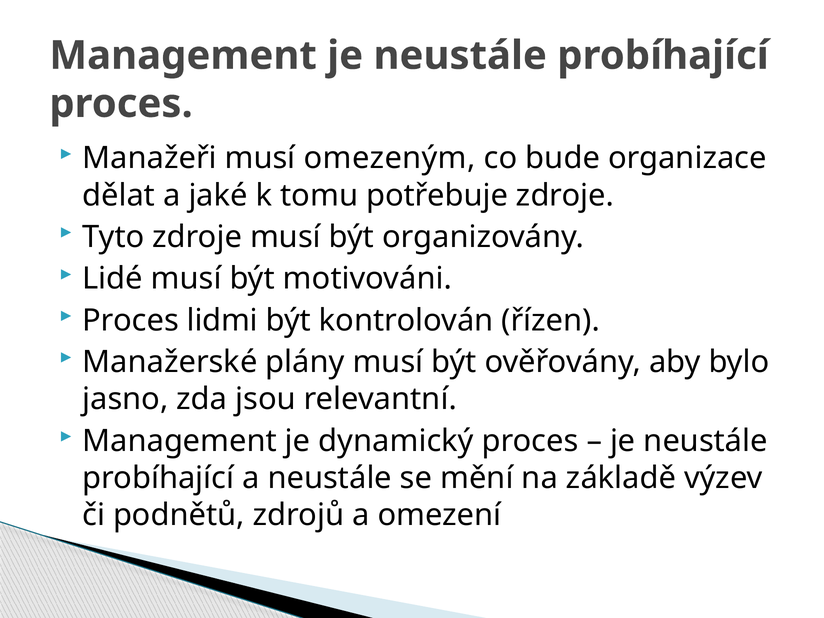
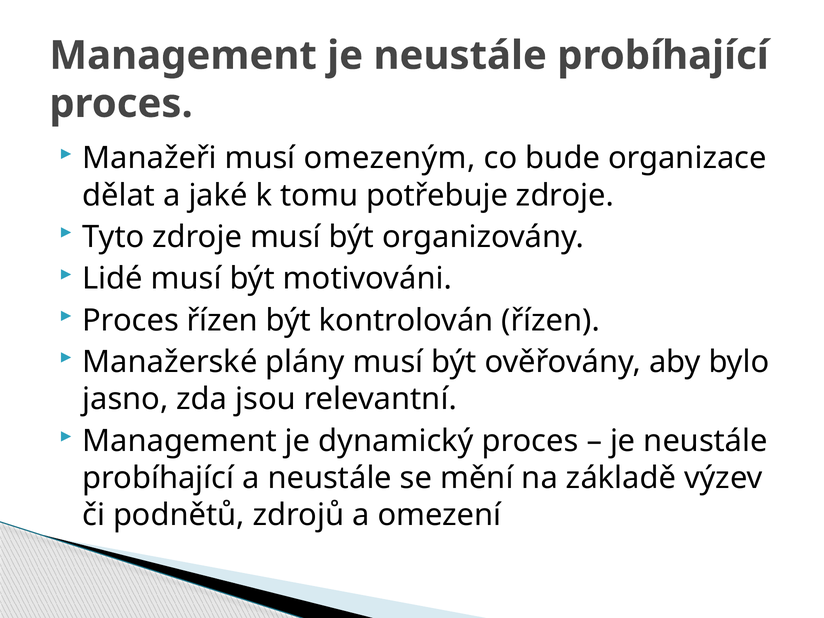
Proces lidmi: lidmi -> řízen (222, 320)
